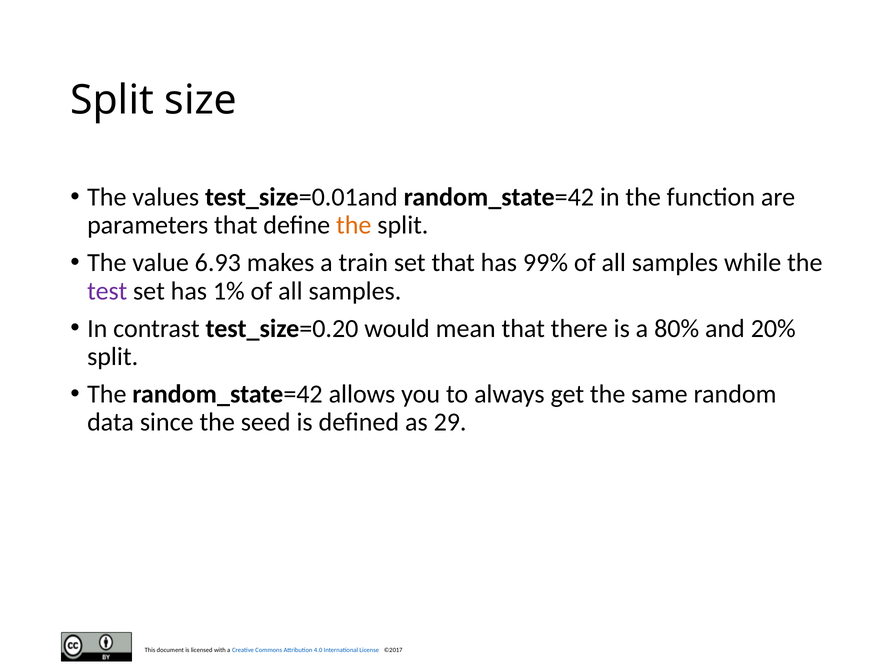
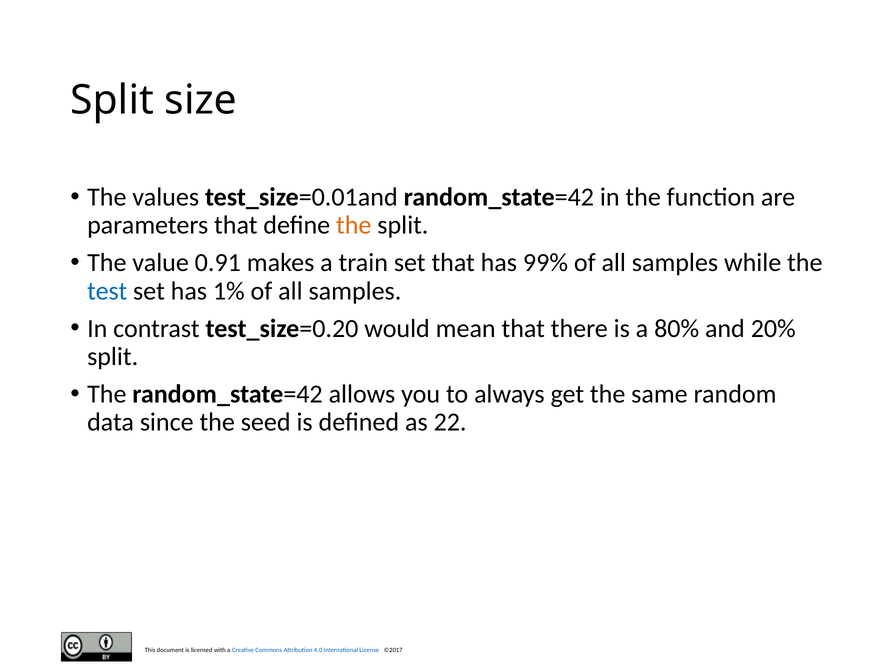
6.93: 6.93 -> 0.91 (218, 263)
test colour: purple -> blue (107, 291)
29: 29 -> 22 (450, 422)
